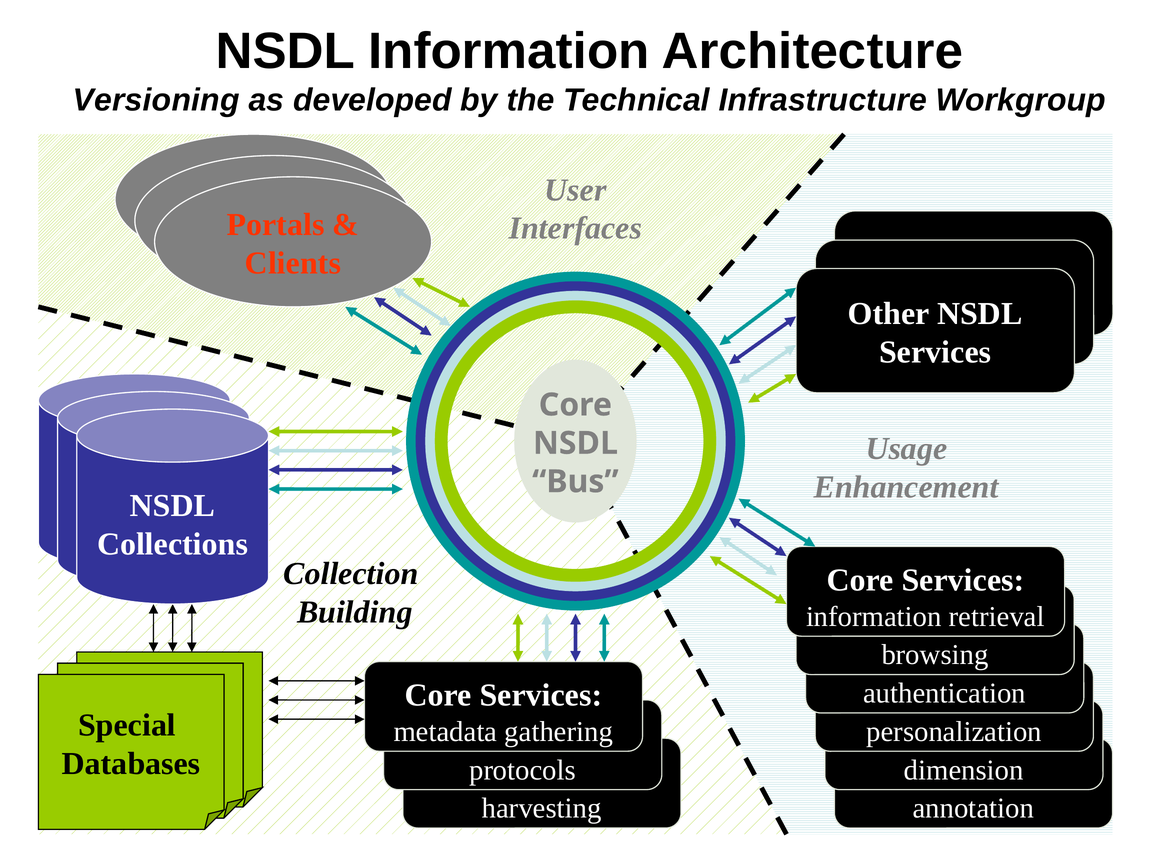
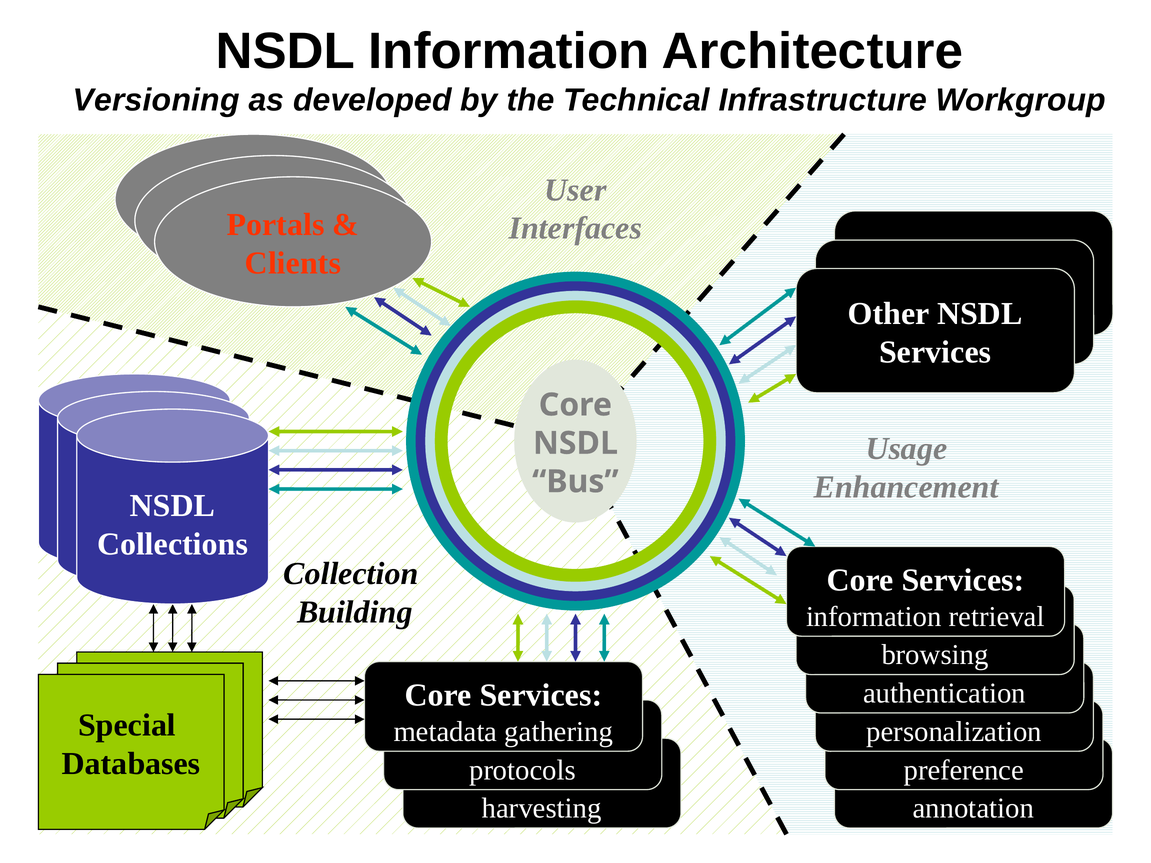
dimension: dimension -> preference (964, 770)
